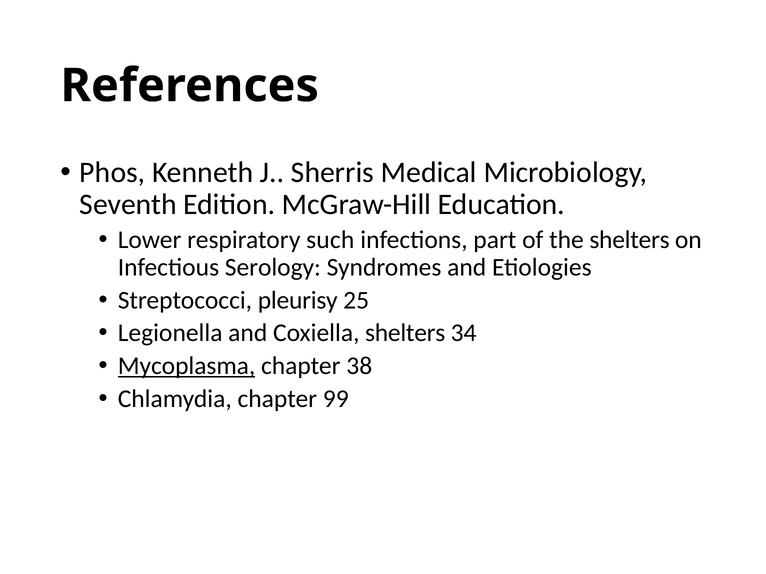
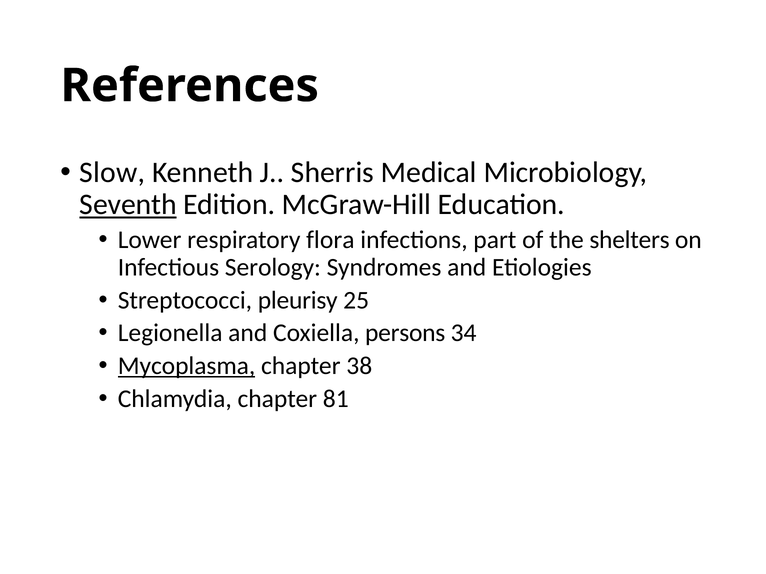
Phos: Phos -> Slow (112, 173)
Seventh underline: none -> present (128, 205)
such: such -> flora (330, 240)
Coxiella shelters: shelters -> persons (405, 333)
99: 99 -> 81 (336, 399)
